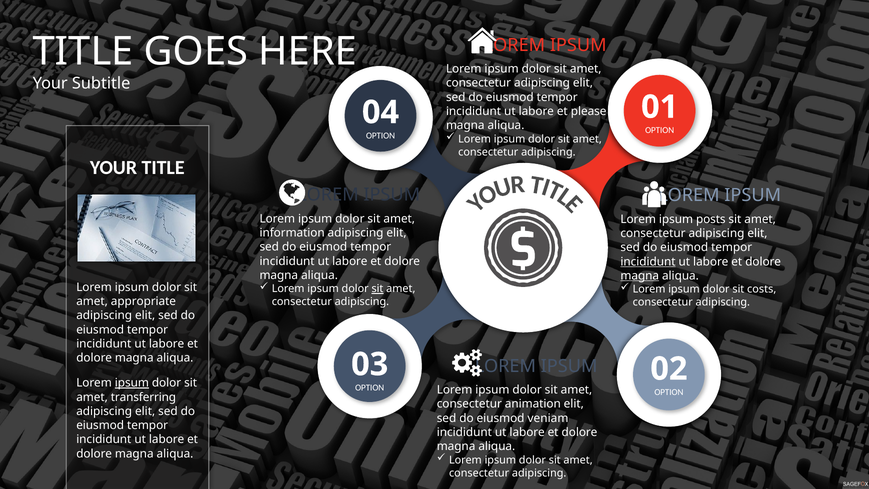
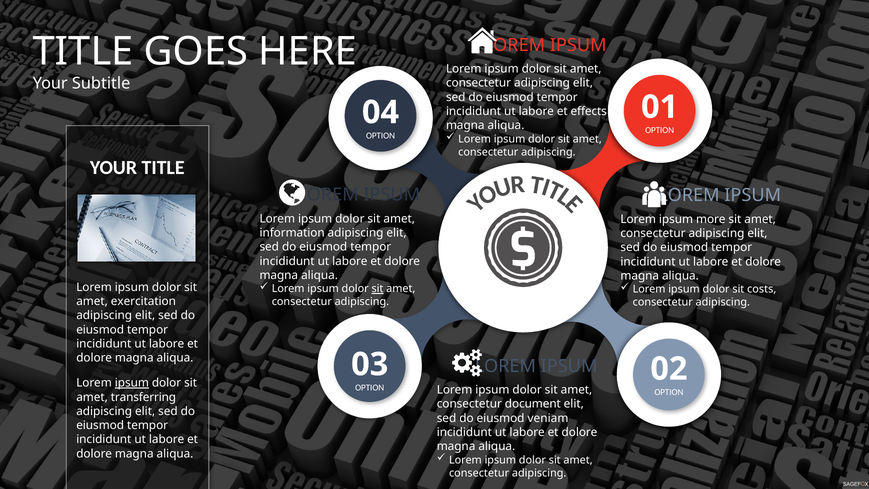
please: please -> effects (589, 111)
posts: posts -> more (711, 219)
incididunt underline: present -> none (648, 262)
magna underline: present -> none (640, 276)
appropriate: appropriate -> exercitation (143, 301)
animation: animation -> document (533, 404)
